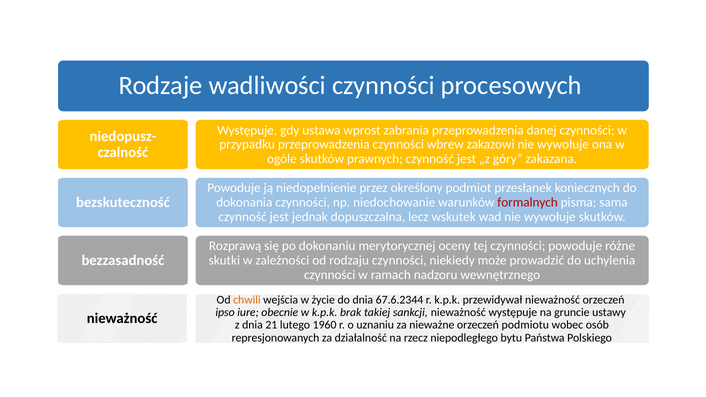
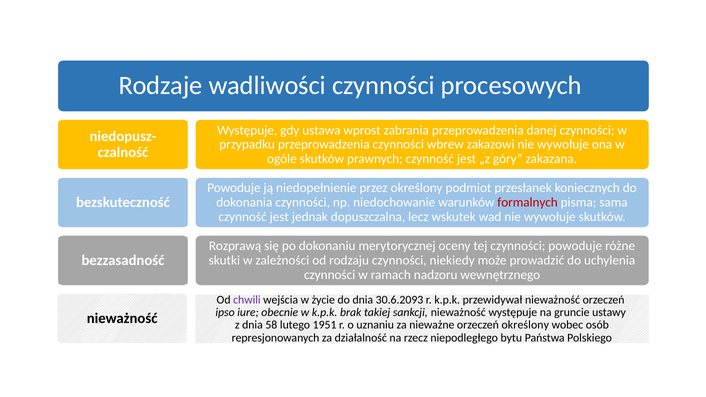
chwili colour: orange -> purple (247, 300)
67.6.2344: 67.6.2344 -> 30.6.2093 (400, 300)
21: 21 -> 58 (271, 325)
1960: 1960 -> 1951 (325, 325)
orzeczeń podmiotu: podmiotu -> określony (525, 325)
